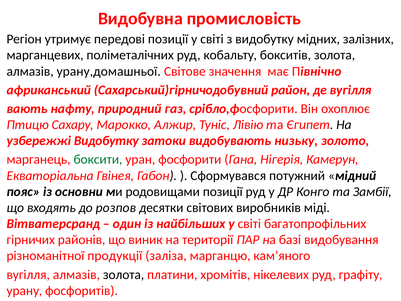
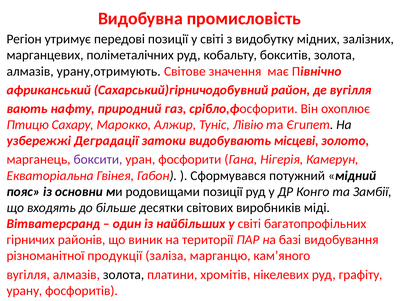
урану,домашньої: урану,домашньої -> урану,отримують (109, 71)
узбережжі Видобутку: Видобутку -> Деградації (106, 141)
низьку: низьку -> місцеві (296, 141)
боксити colour: green -> purple (98, 159)
розпов: розпов -> більше (116, 208)
